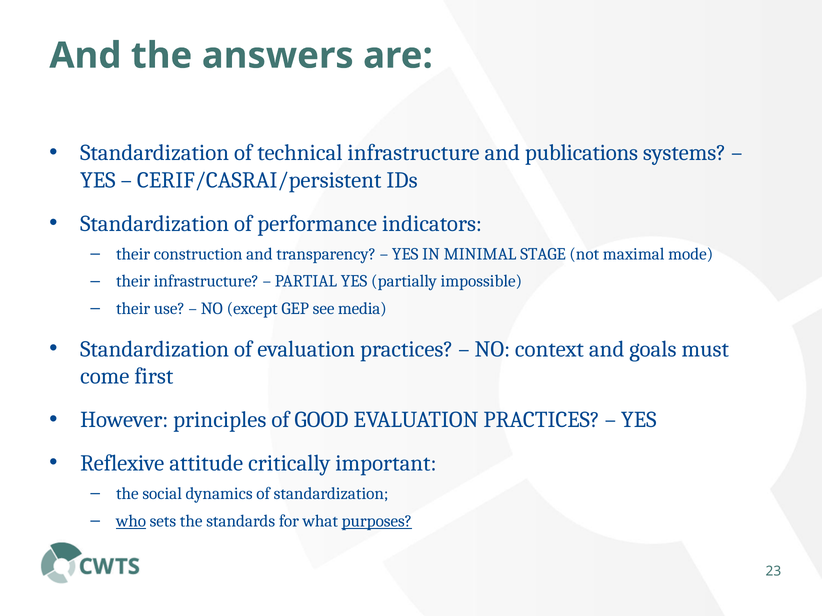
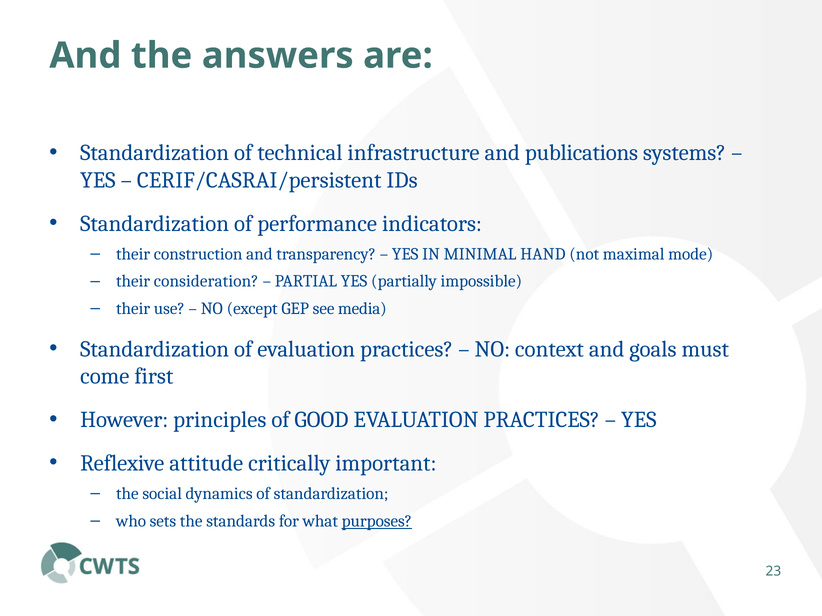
STAGE: STAGE -> HAND (543, 254)
their infrastructure: infrastructure -> consideration (206, 282)
who underline: present -> none (131, 521)
